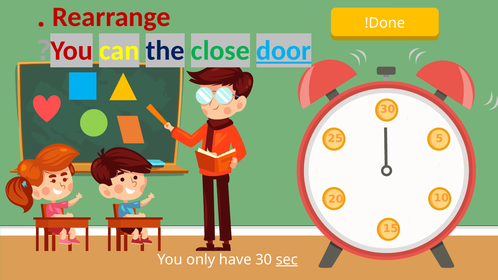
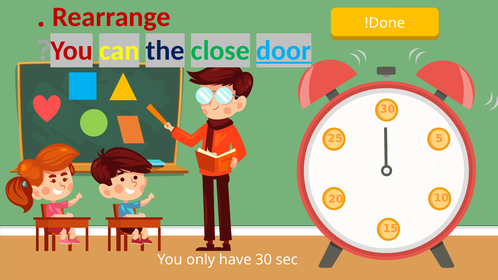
sec underline: present -> none (287, 260)
